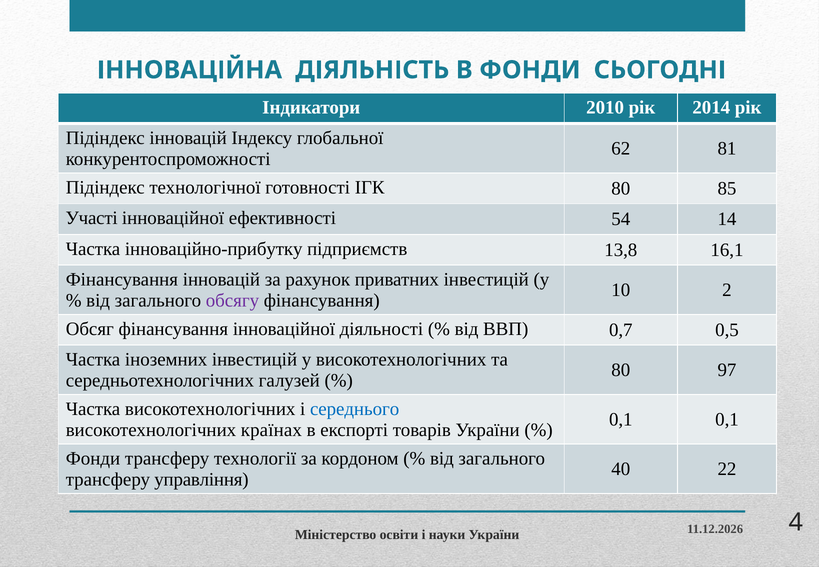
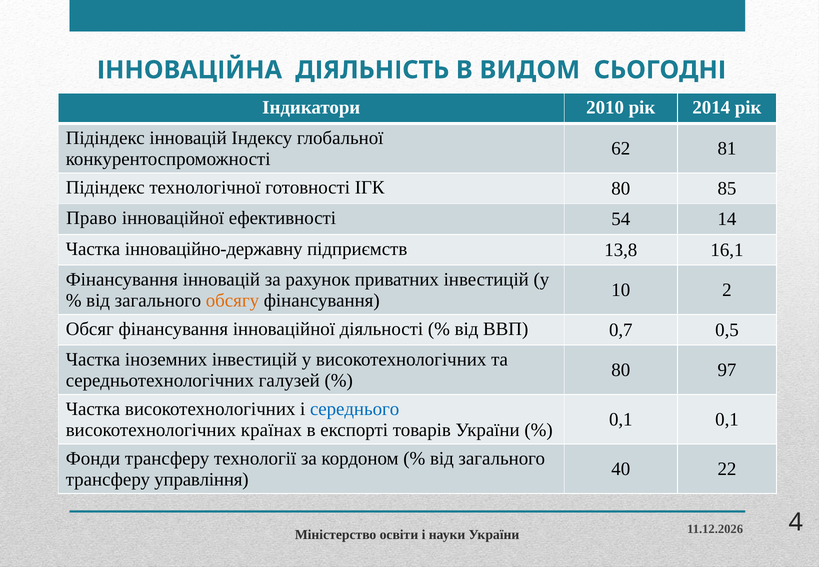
В ФОНДИ: ФОНДИ -> ВИДОМ (530, 70)
Участі: Участі -> Право (91, 218)
інноваційно-прибутку: інноваційно-прибутку -> інноваційно-державну (214, 249)
обсягу colour: purple -> orange (232, 300)
